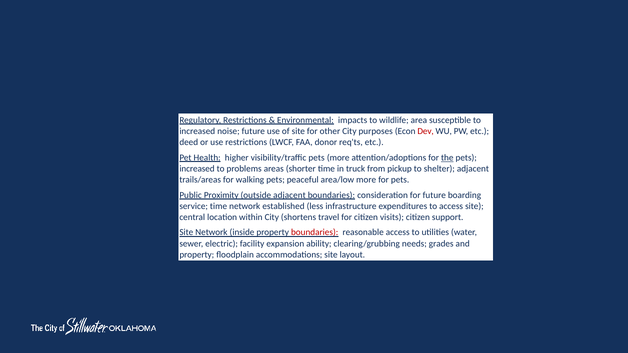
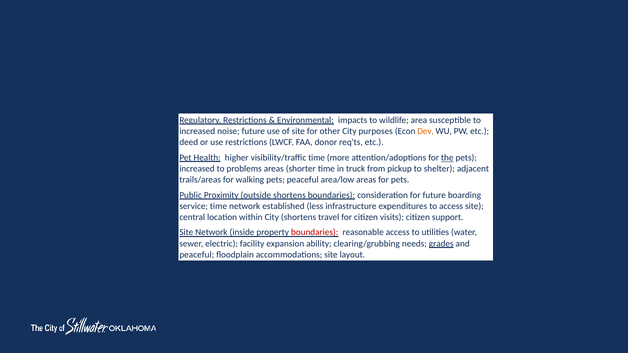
Dev colour: red -> orange (426, 131)
visibility/traffic pets: pets -> time (317, 158)
area/low more: more -> areas (366, 180)
outside adjacent: adjacent -> shortens (289, 195)
grades underline: none -> present (441, 244)
property: property -> peaceful (197, 255)
